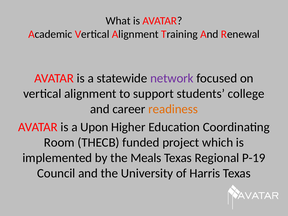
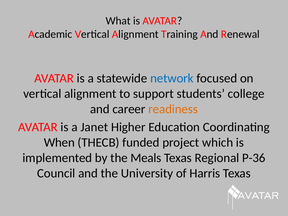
network colour: purple -> blue (172, 78)
Upon: Upon -> Janet (94, 127)
Room: Room -> When (59, 142)
P-19: P-19 -> P-36 (254, 158)
